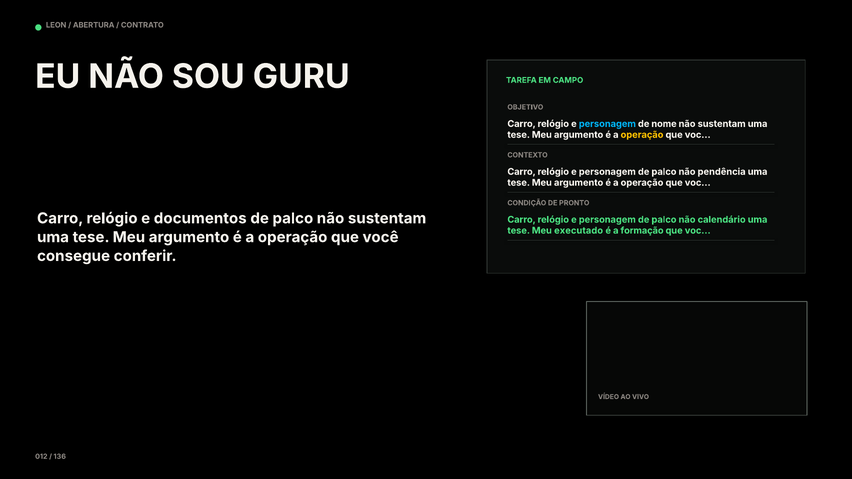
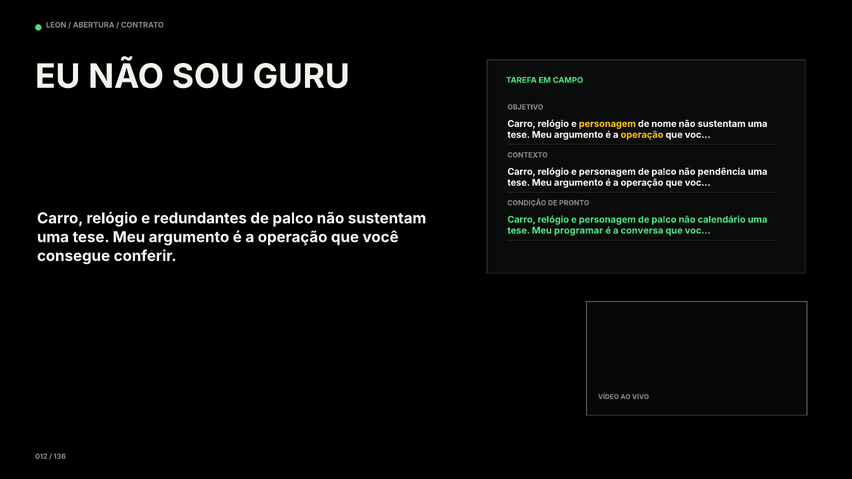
personagem colour: light blue -> yellow (607, 124)
documentos: documentos -> redundantes (200, 218)
executado: executado -> programar (579, 231)
formação: formação -> conversa (642, 231)
